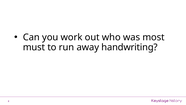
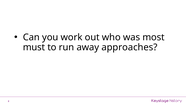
handwriting: handwriting -> approaches (129, 47)
